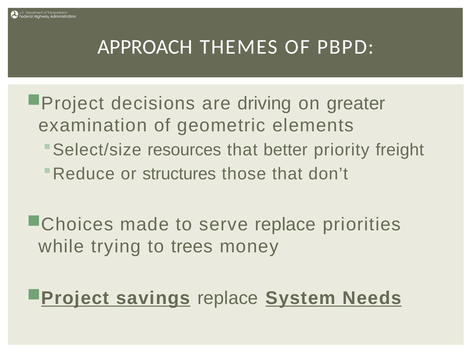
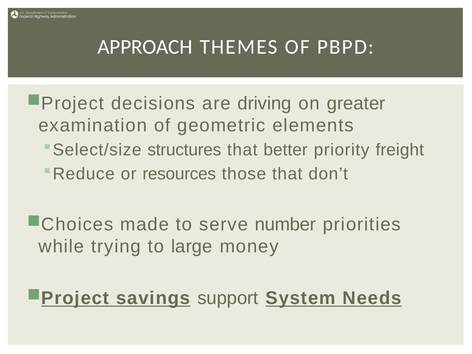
resources: resources -> structures (184, 150)
structures: structures -> resources (179, 174)
serve replace: replace -> number (285, 225)
trees: trees -> large (192, 247)
savings replace: replace -> support (228, 298)
